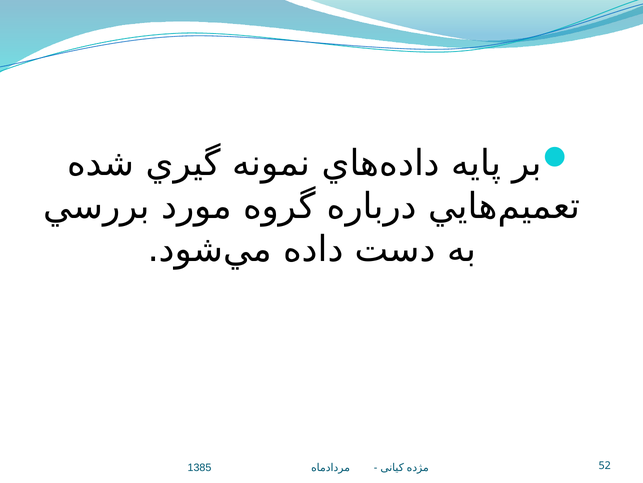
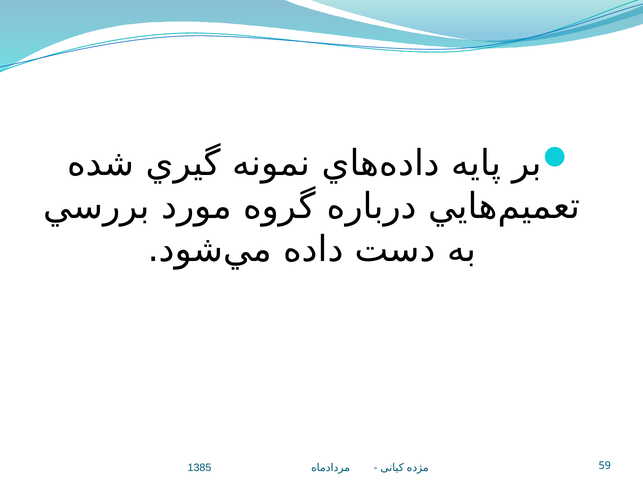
52: 52 -> 59 (605, 465)
